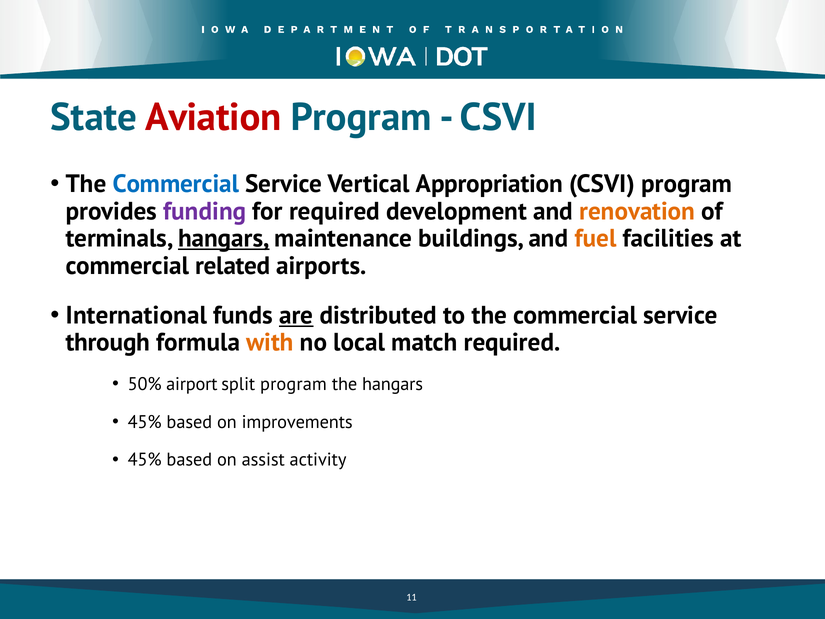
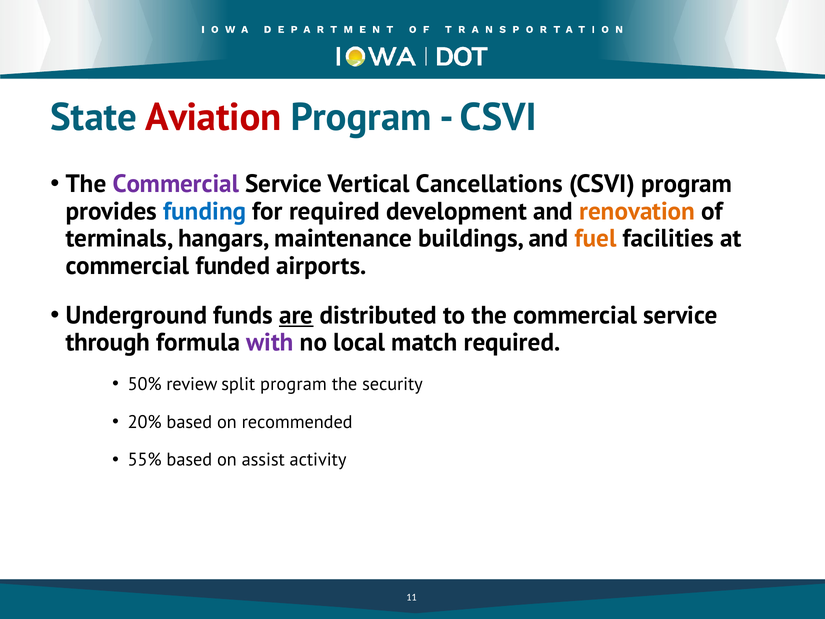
Commercial colour: blue -> purple (176, 184)
Appropriation: Appropriation -> Cancellations (489, 184)
funding colour: purple -> blue (205, 211)
hangars underline: present -> none (224, 238)
related: related -> funded (233, 266)
International: International -> Underground (136, 315)
with colour: orange -> purple (270, 342)
airport: airport -> review (192, 384)
the hangars: hangars -> security (392, 384)
45%: 45% -> 20% (145, 422)
improvements: improvements -> recommended (297, 422)
45%: 45% -> 55% (145, 460)
